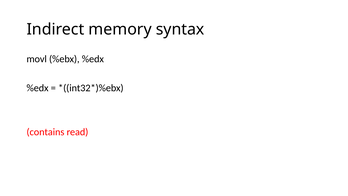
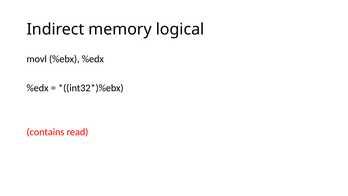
syntax: syntax -> logical (180, 29)
